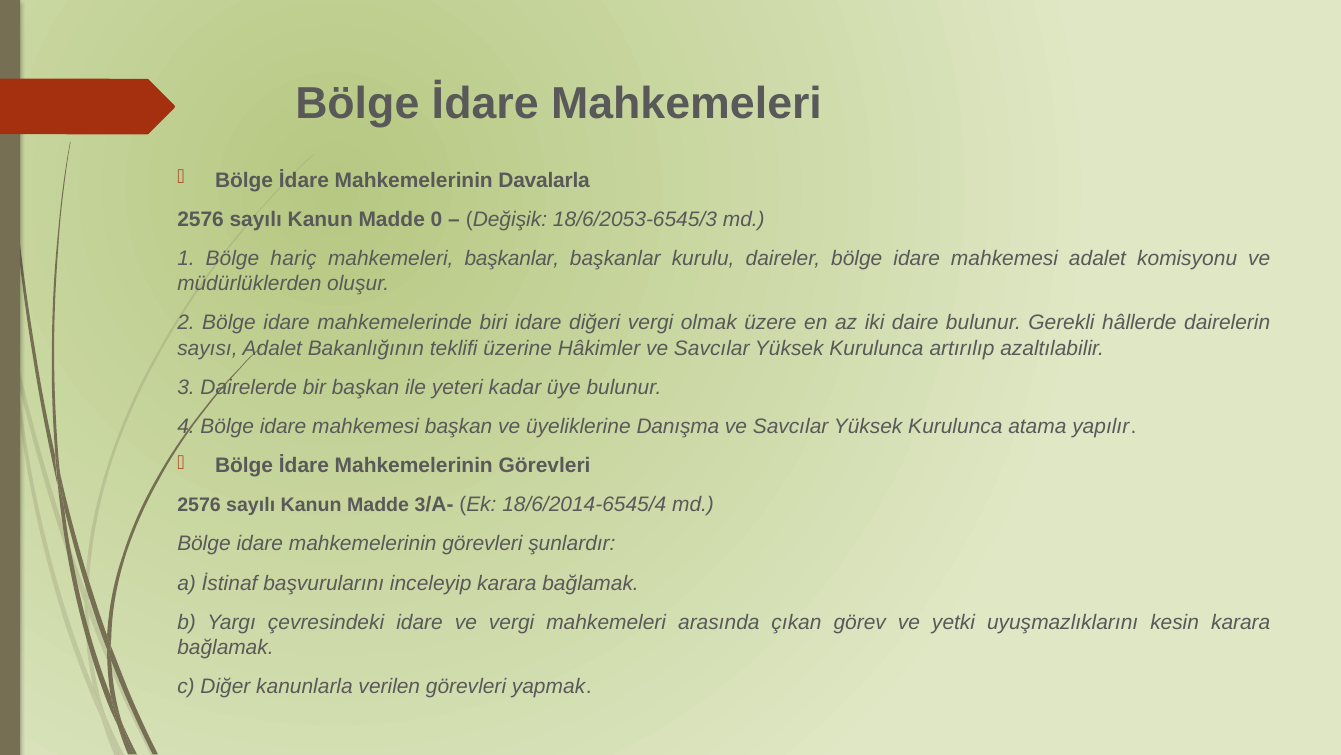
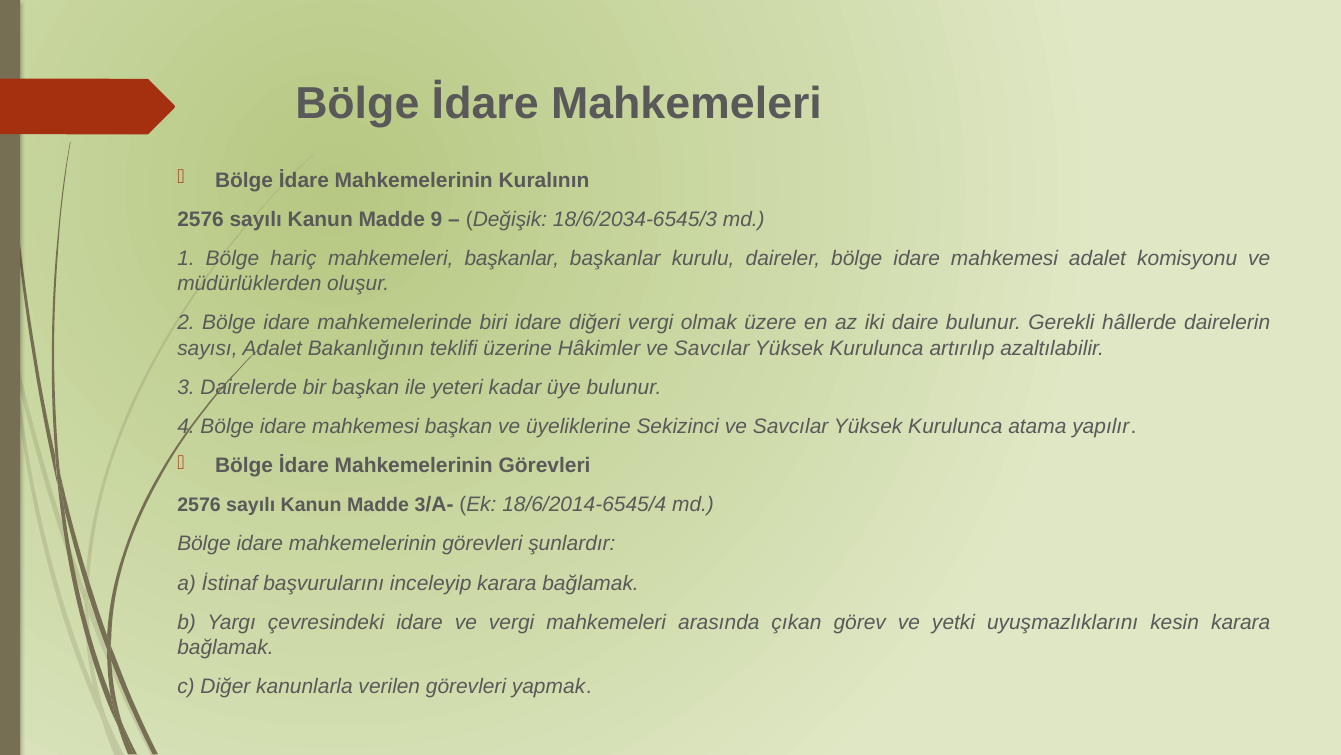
Davalarla: Davalarla -> Kuralının (544, 180)
0: 0 -> 9 (437, 219)
18/6/2053-6545/3: 18/6/2053-6545/3 -> 18/6/2034-6545/3 (635, 219)
Danışma: Danışma -> Sekizinci (678, 426)
